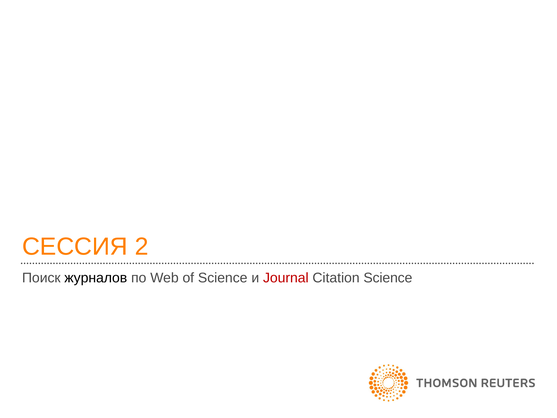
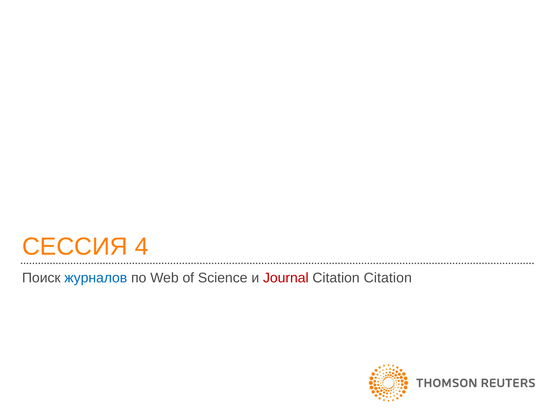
2: 2 -> 4 (142, 246)
журналов colour: black -> blue (96, 278)
Citation Science: Science -> Citation (388, 278)
